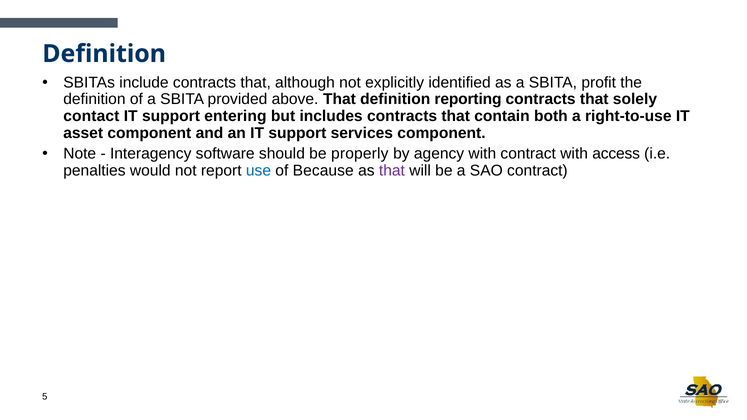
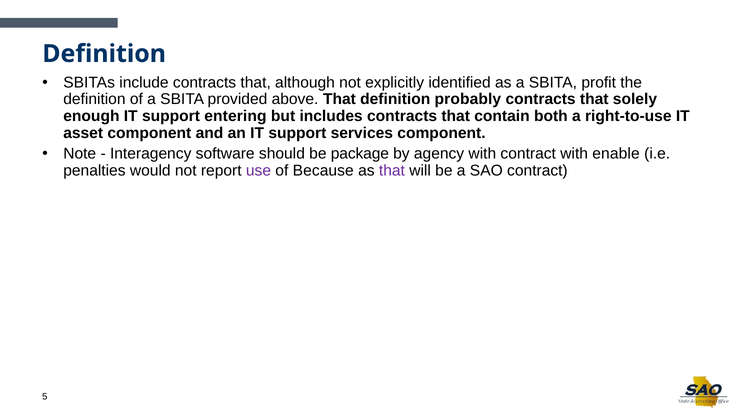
reporting: reporting -> probably (468, 99)
contact: contact -> enough (91, 116)
properly: properly -> package (360, 154)
access: access -> enable (616, 154)
use colour: blue -> purple (258, 170)
